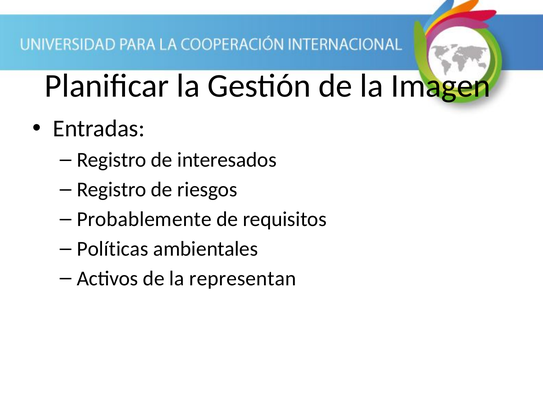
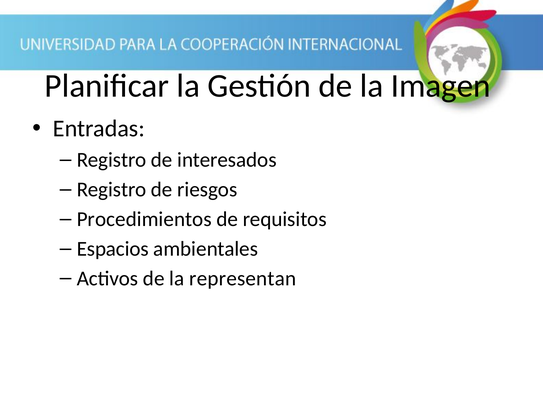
Probablemente: Probablemente -> Procedimientos (144, 219)
Políticas: Políticas -> Espacios (113, 248)
